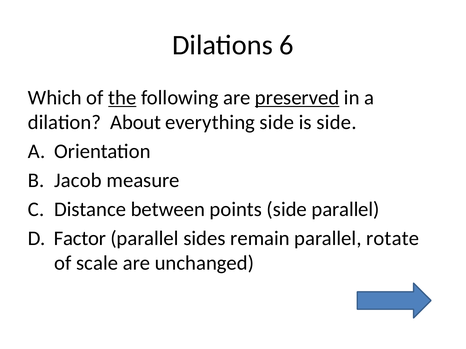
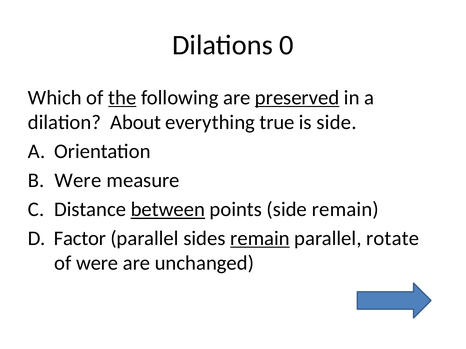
6: 6 -> 0 (287, 45)
everything side: side -> true (277, 123)
Jacob: Jacob -> Were (78, 181)
between underline: none -> present (168, 210)
side parallel: parallel -> remain (345, 210)
remain underline: none -> present (260, 239)
of scale: scale -> were (97, 263)
